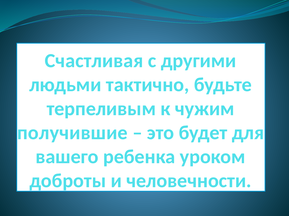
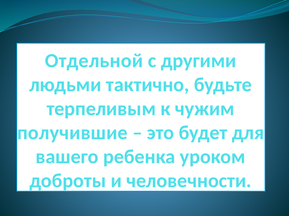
Счастливая: Счастливая -> Отдельной (94, 61)
